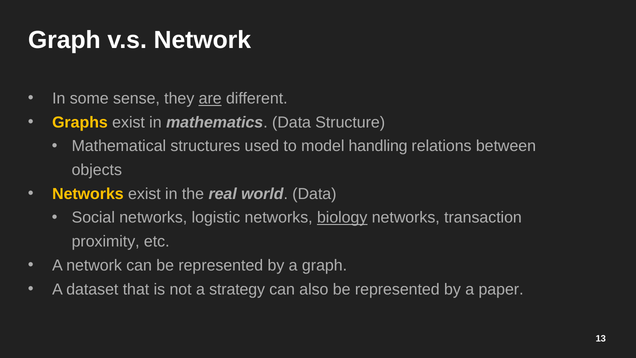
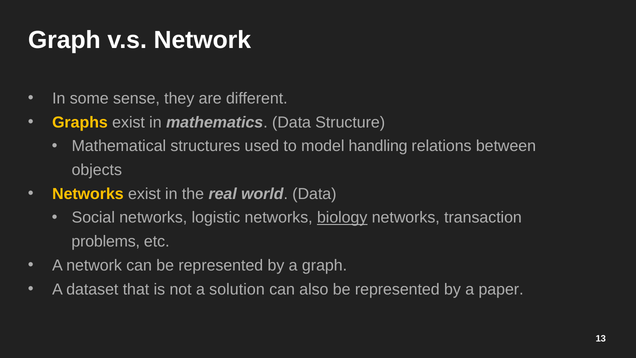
are underline: present -> none (210, 98)
proximity: proximity -> problems (106, 241)
strategy: strategy -> solution (237, 289)
